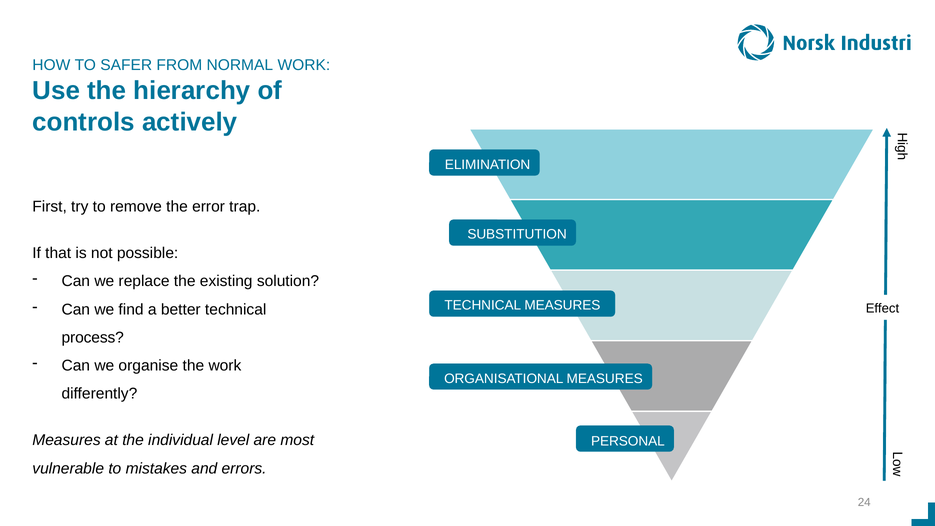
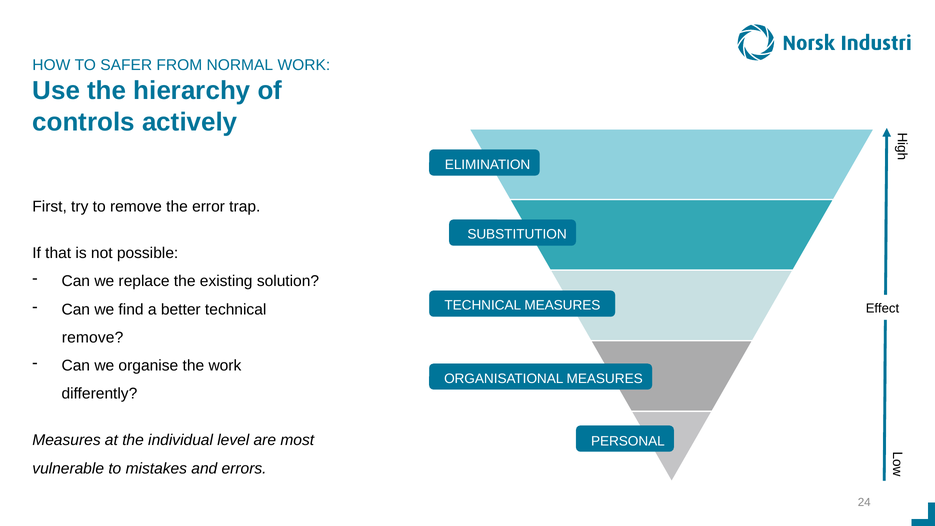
process: process -> remove (93, 337)
